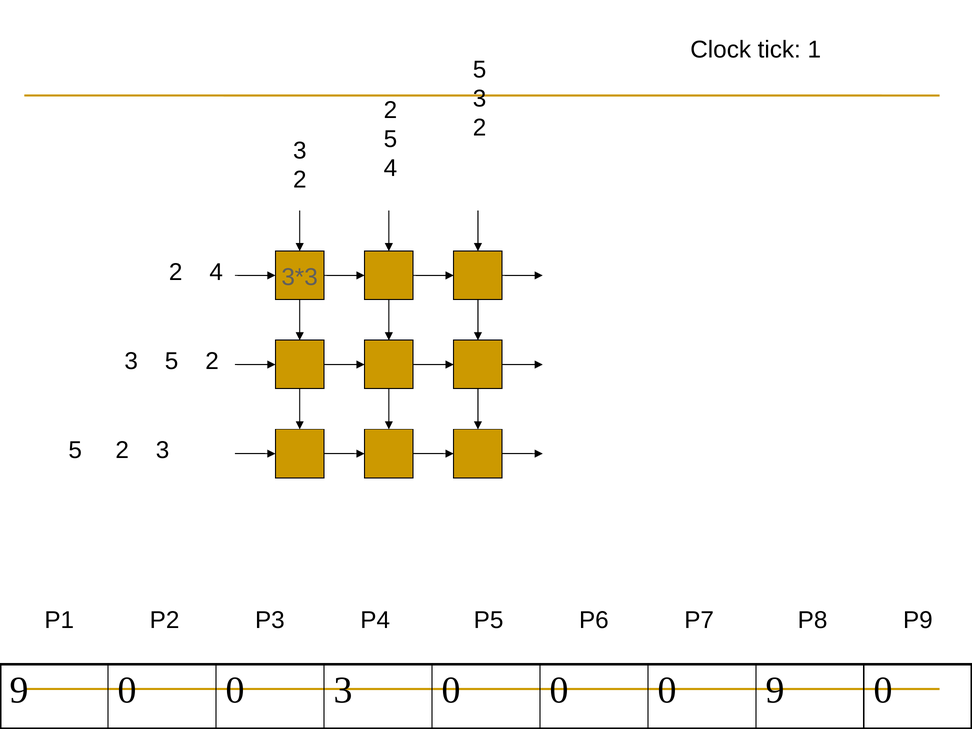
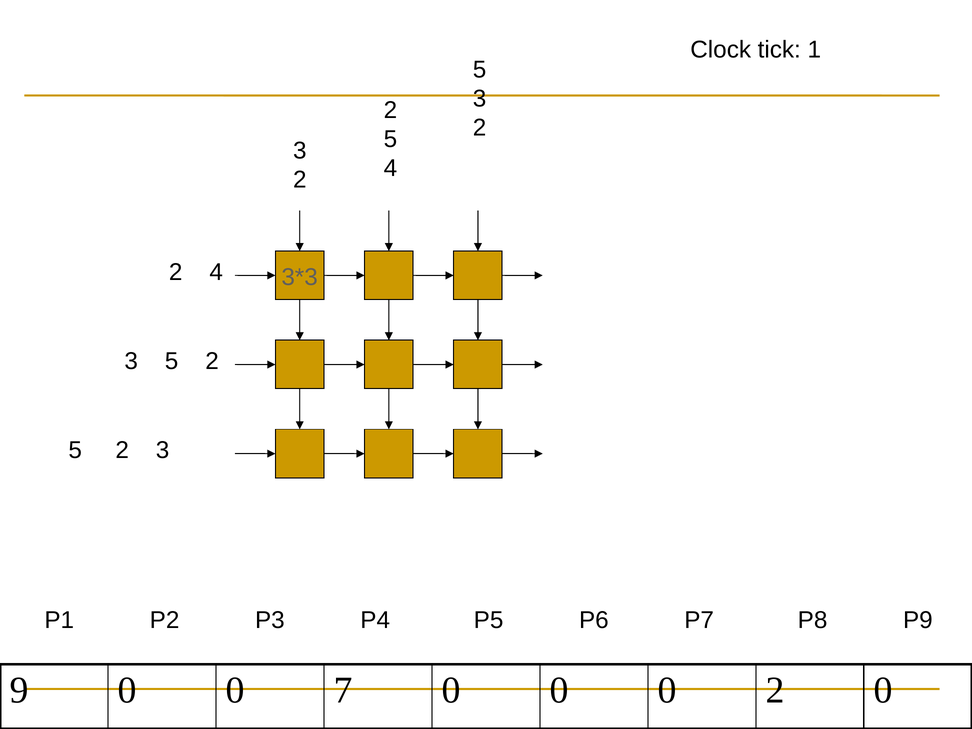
0 3: 3 -> 7 (343, 690)
0 9: 9 -> 2 (775, 690)
